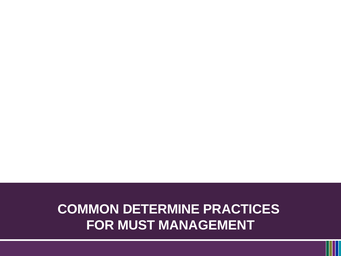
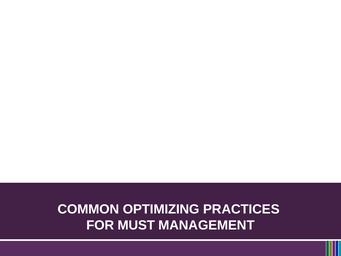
DETERMINE: DETERMINE -> OPTIMIZING (161, 209)
